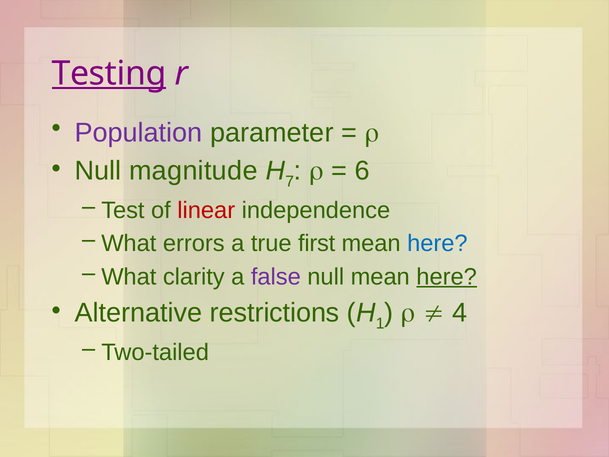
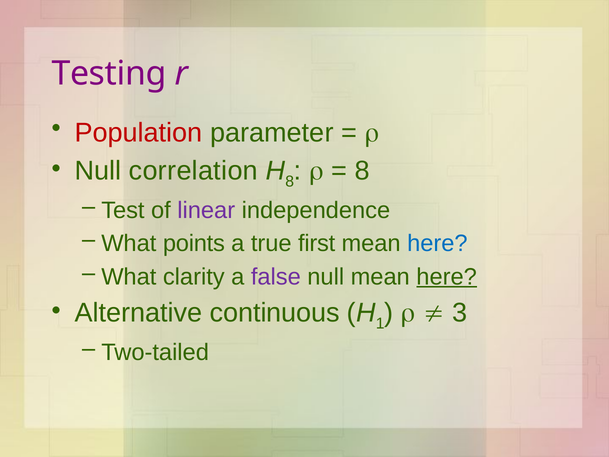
Testing underline: present -> none (109, 73)
Population colour: purple -> red (139, 133)
magnitude: magnitude -> correlation (193, 171)
7: 7 -> 8 (290, 181)
6: 6 -> 8 (362, 171)
linear colour: red -> purple (206, 210)
errors: errors -> points (194, 243)
restrictions: restrictions -> continuous (275, 313)
4: 4 -> 3 (460, 313)
